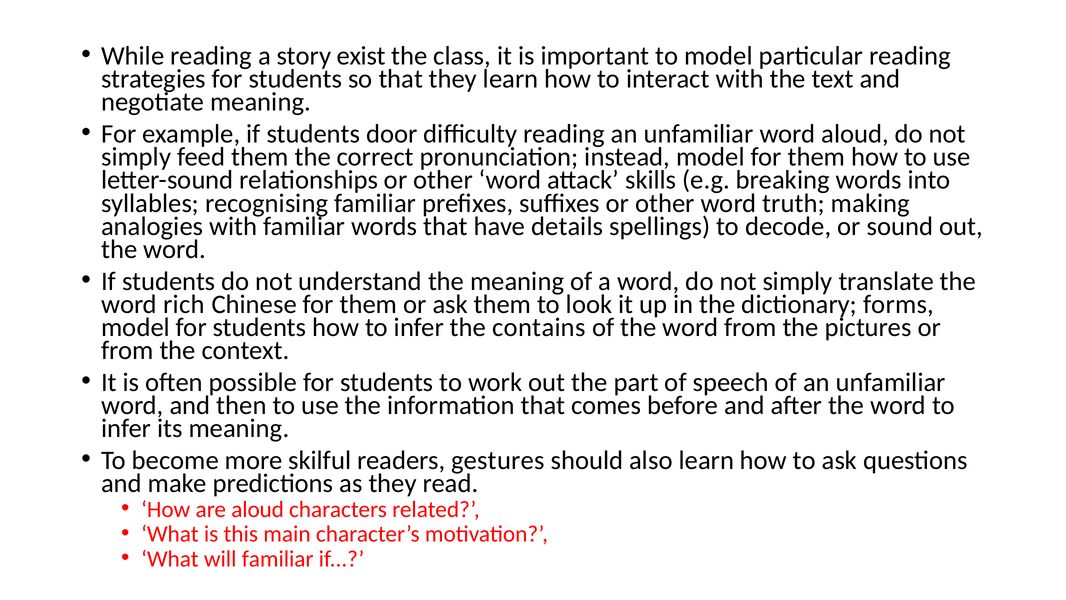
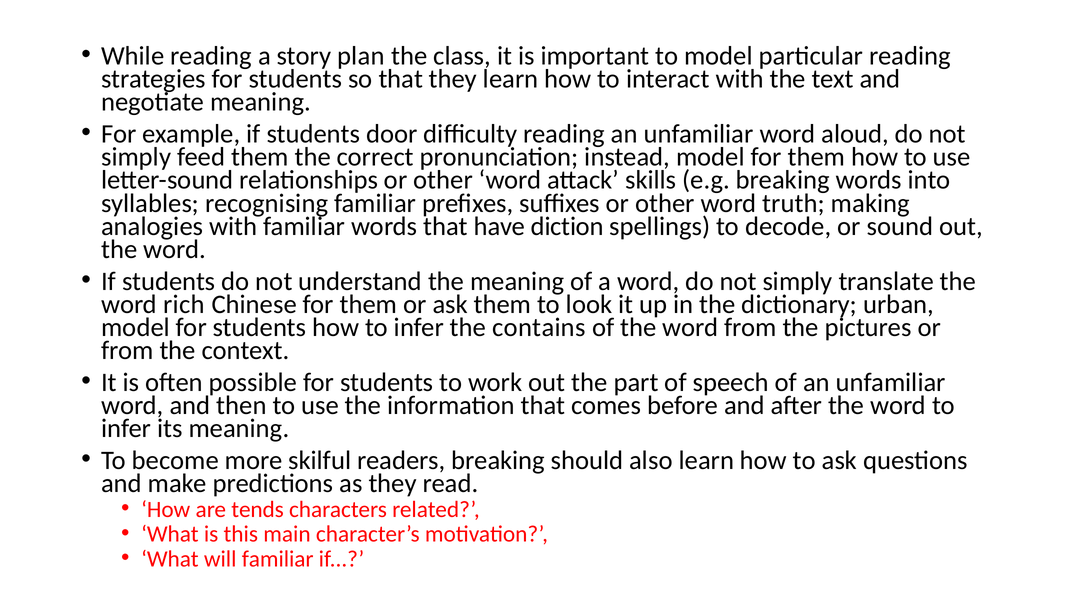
exist: exist -> plan (361, 56)
details: details -> diction (567, 226)
forms: forms -> urban (899, 304)
readers gestures: gestures -> breaking (498, 460)
are aloud: aloud -> tends (258, 509)
